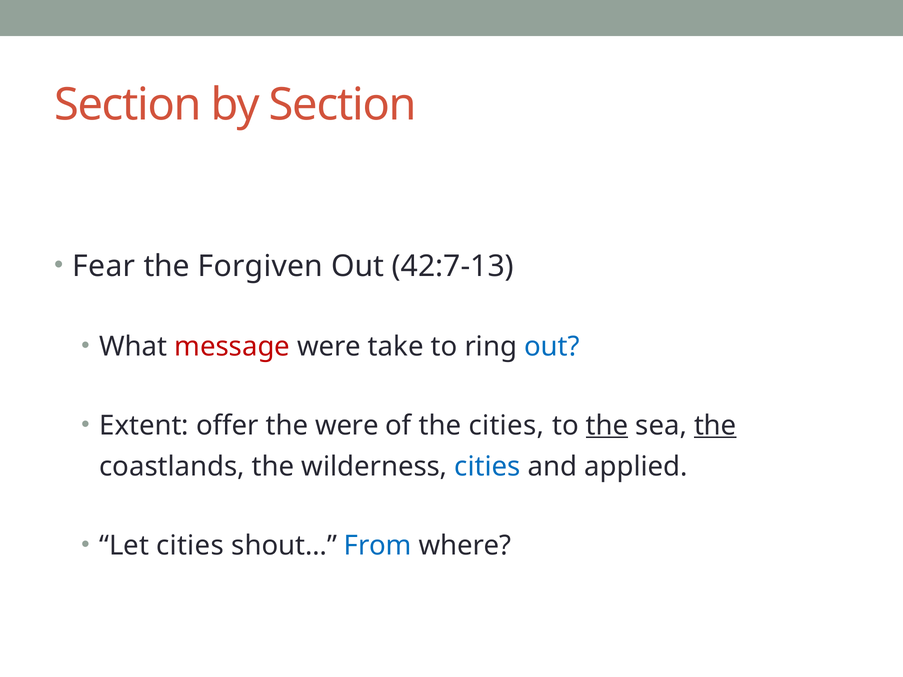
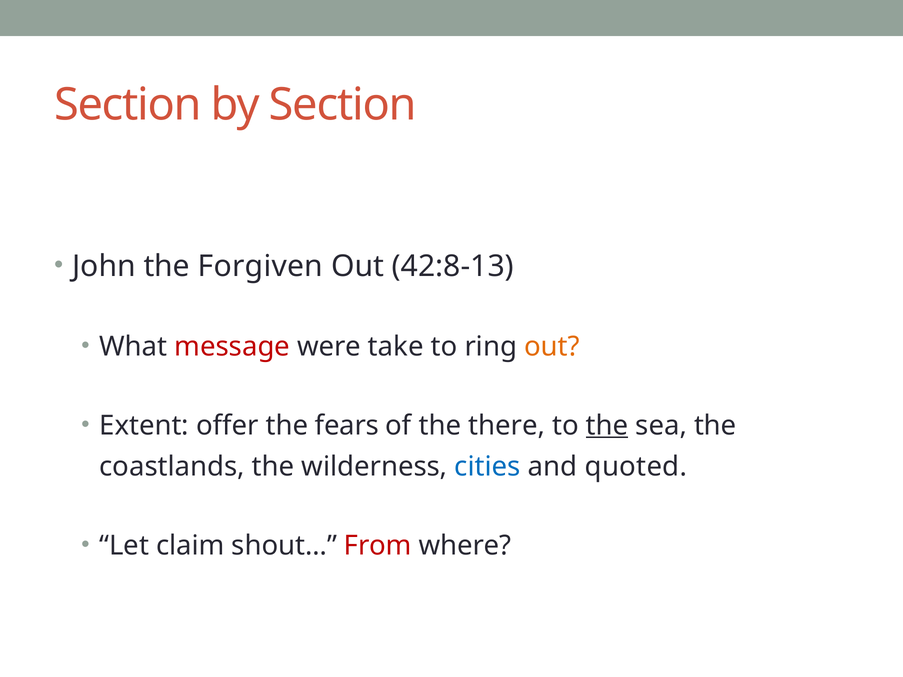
Fear: Fear -> John (104, 266)
42:7-13: 42:7-13 -> 42:8-13 (453, 266)
out colour: blue -> orange (552, 347)
the were: were -> fears (347, 426)
the cities: cities -> there (507, 426)
the underline: present -> none (715, 426)
applied: applied -> quoted (636, 467)
Let cities: cities -> claim (190, 546)
From colour: blue -> red (378, 546)
